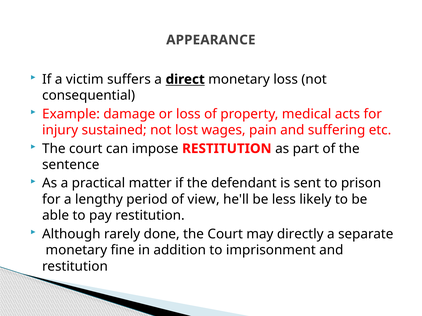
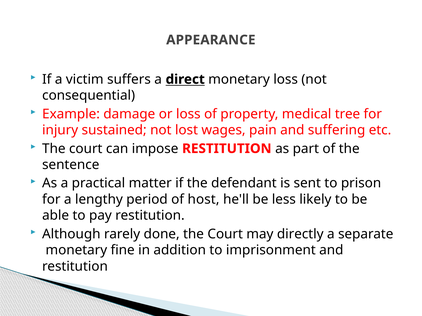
acts: acts -> tree (348, 114)
view: view -> host (204, 200)
